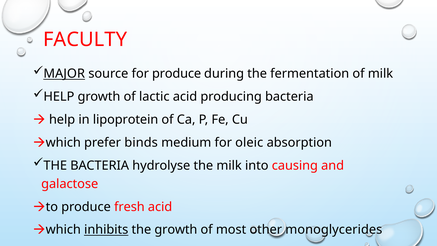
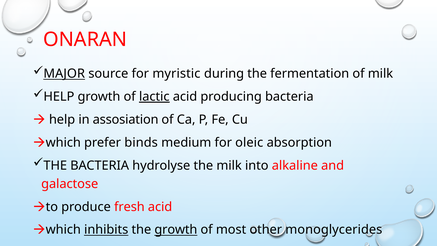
FACULTY: FACULTY -> ONARAN (85, 39)
for produce: produce -> myristic (176, 74)
lactic underline: none -> present (154, 97)
lipoprotein: lipoprotein -> assosiation (126, 120)
causing: causing -> alkaline (295, 165)
growth underline: none -> present (176, 230)
